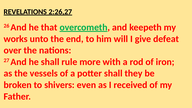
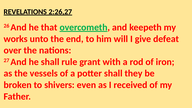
more: more -> grant (90, 62)
